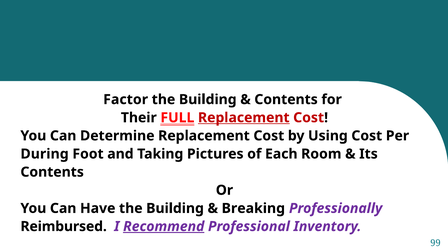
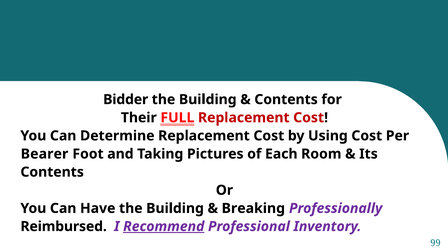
Factor: Factor -> Bidder (126, 100)
Replacement underline: present -> none (244, 118)
During: During -> Bearer (45, 154)
